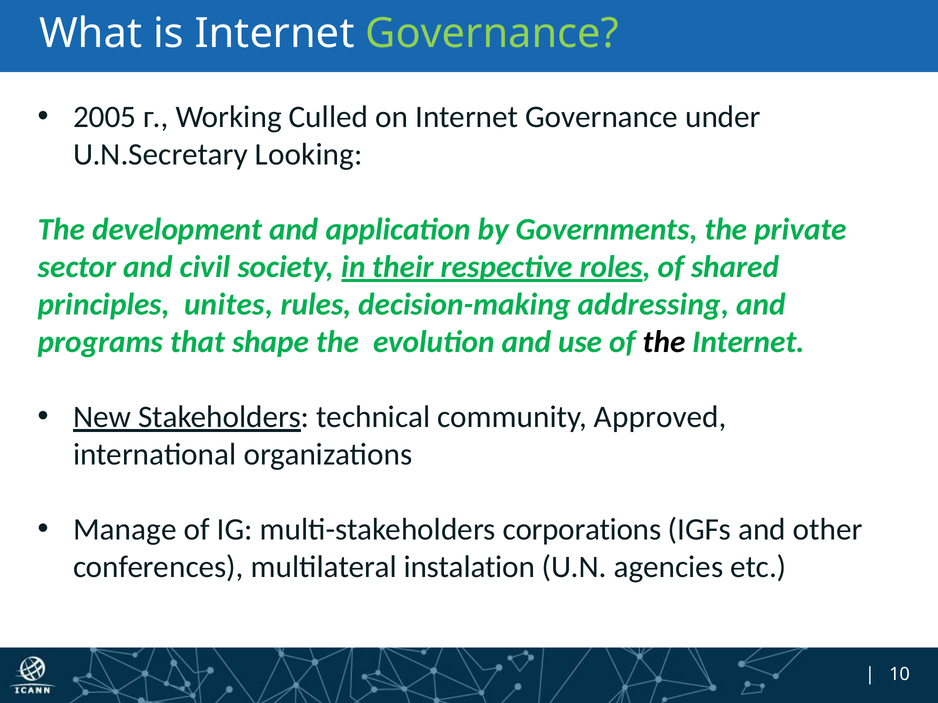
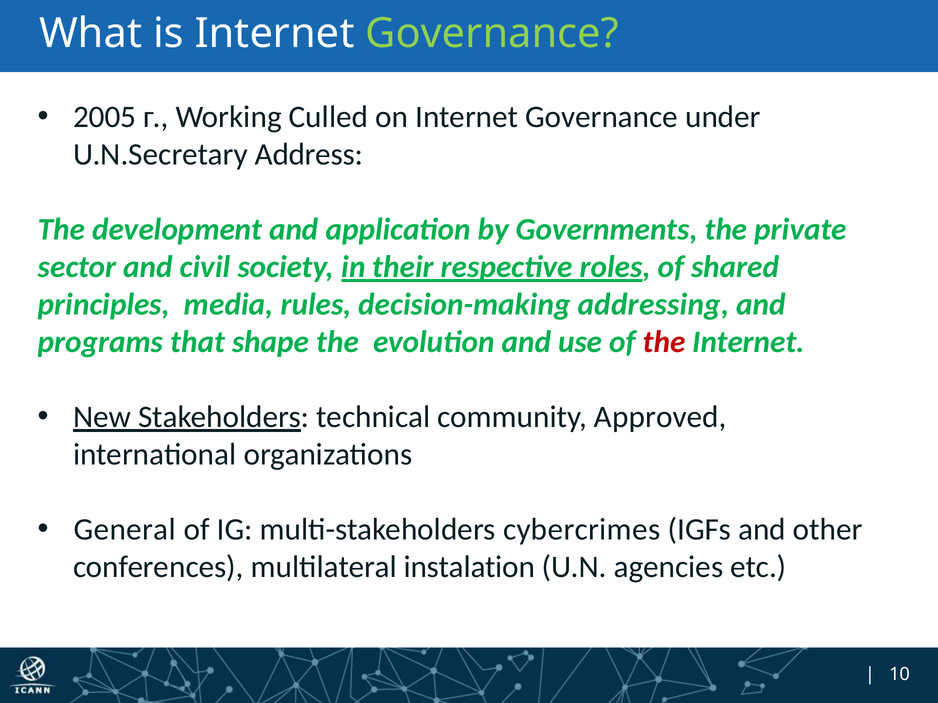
Looking: Looking -> Address (309, 155)
unites: unites -> media (229, 305)
the colour: black -> red (664, 342)
Manage: Manage -> General (125, 530)
corporations: corporations -> cybercrimes (582, 530)
